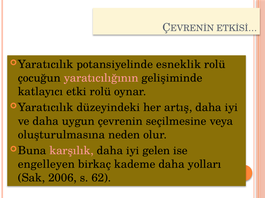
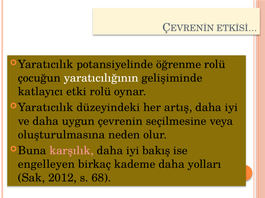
esneklik: esneklik -> öğrenme (179, 65)
yaratıcılığının colour: pink -> white (101, 78)
gelen: gelen -> bakış (156, 151)
2006: 2006 -> 2012 (62, 179)
62: 62 -> 68 (101, 179)
